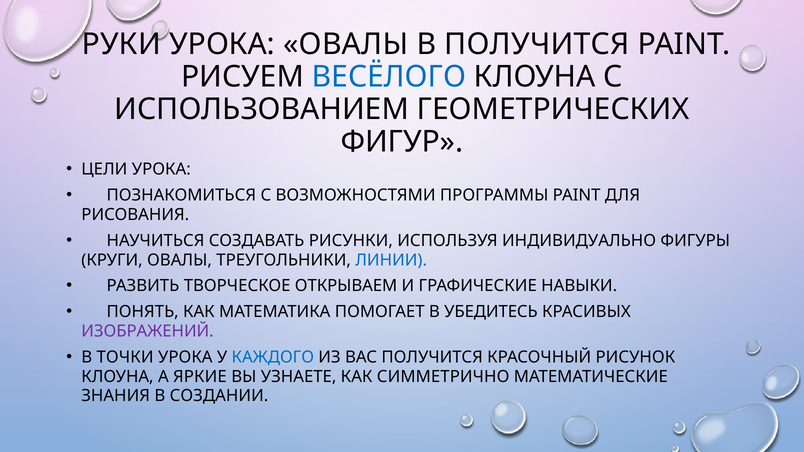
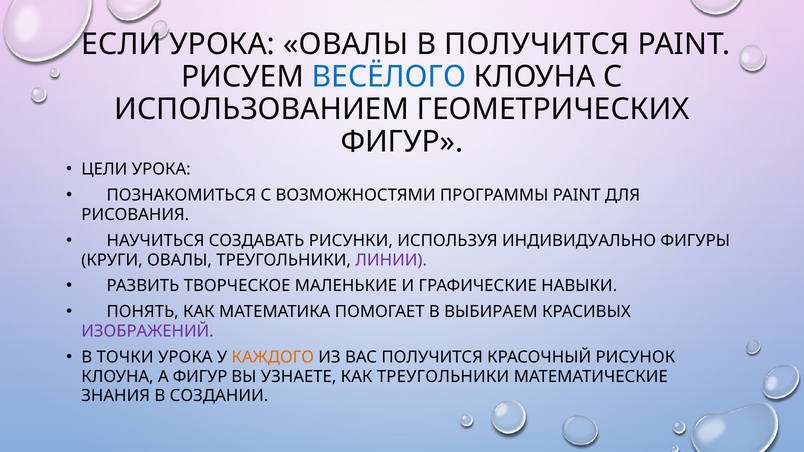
РУКИ: РУКИ -> ЕСЛИ (121, 44)
ЛИНИИ colour: blue -> purple (391, 260)
ОТКРЫВАЕМ: ОТКРЫВАЕМ -> МАЛЕНЬКИЕ (346, 286)
УБЕДИТЕСЬ: УБЕДИТЕСЬ -> ВЫБИРАЕМ (491, 312)
КАЖДОГО colour: blue -> orange (273, 357)
А ЯРКИЕ: ЯРКИЕ -> ФИГУР (200, 377)
КАК СИММЕТРИЧНО: СИММЕТРИЧНО -> ТРЕУГОЛЬНИКИ (443, 377)
